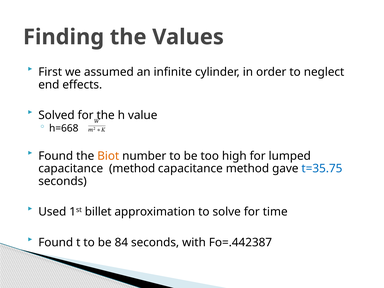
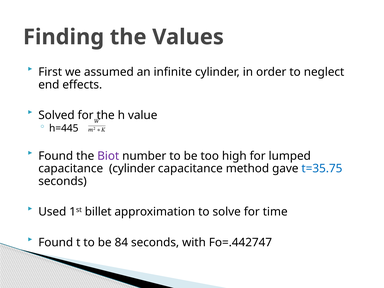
h=668: h=668 -> h=445 (64, 128)
Biot colour: orange -> purple (108, 156)
method: method -> cylinder (132, 169)
Fo=.442387: Fo=.442387 -> Fo=.442747 (240, 242)
